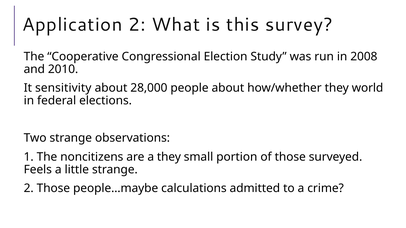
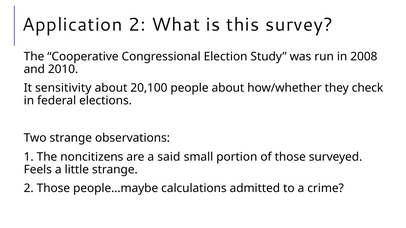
28,000: 28,000 -> 20,100 (149, 88)
world: world -> check (368, 88)
a they: they -> said (169, 157)
